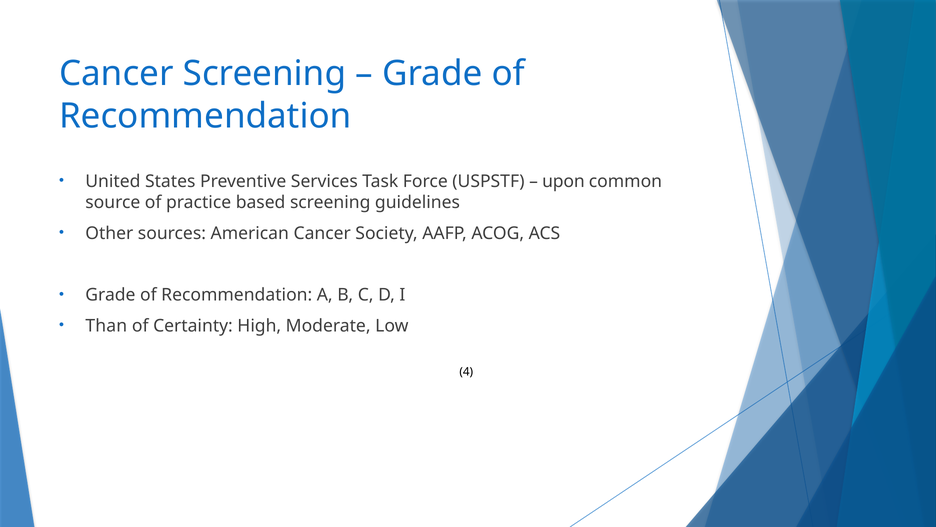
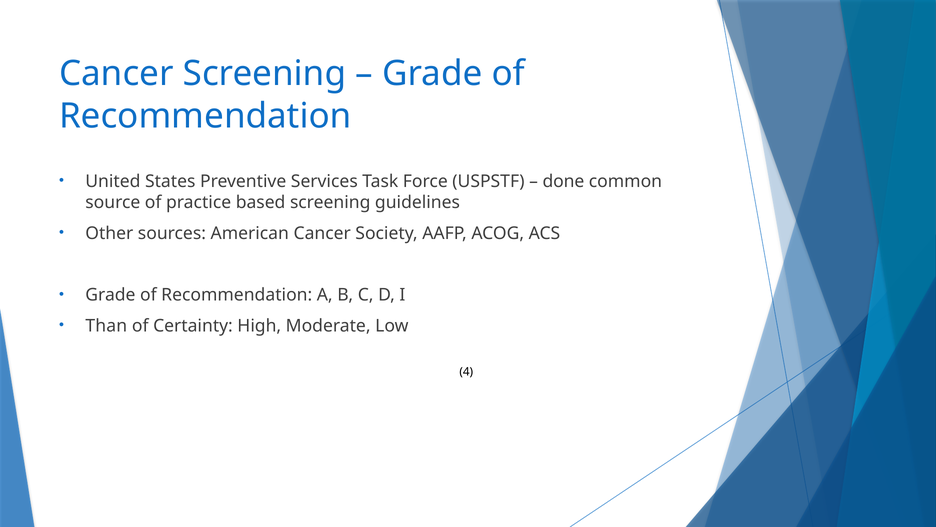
upon: upon -> done (563, 181)
